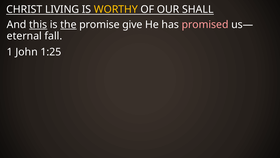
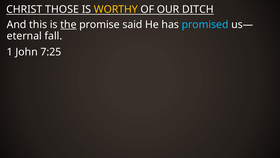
LIVING: LIVING -> THOSE (62, 9)
SHALL: SHALL -> DITCH (198, 9)
this underline: present -> none (38, 25)
give: give -> said (132, 25)
promised colour: pink -> light blue (205, 25)
1:25: 1:25 -> 7:25 (51, 52)
